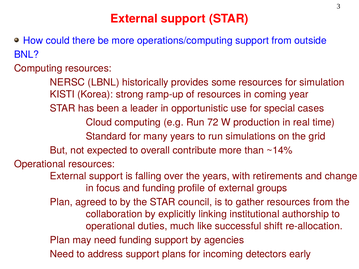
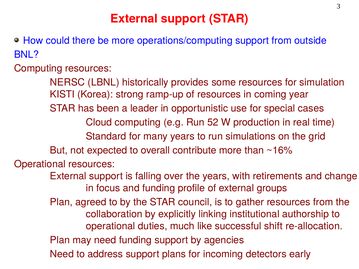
72: 72 -> 52 (213, 122)
~14%: ~14% -> ~16% (280, 150)
